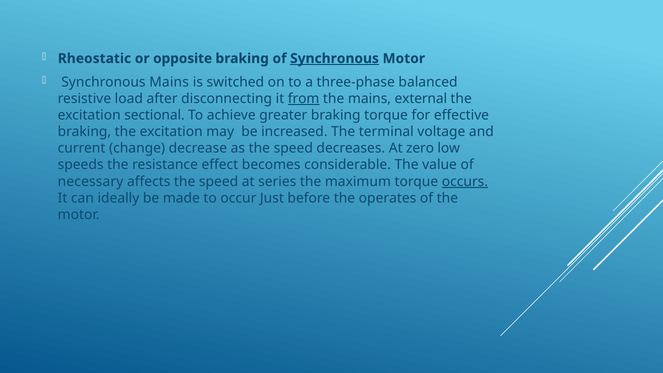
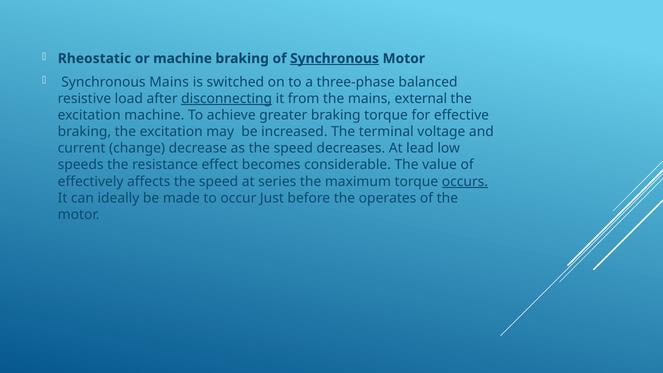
or opposite: opposite -> machine (183, 58)
disconnecting underline: none -> present (227, 99)
from underline: present -> none (304, 99)
excitation sectional: sectional -> machine (154, 115)
zero: zero -> lead (420, 148)
necessary: necessary -> effectively (91, 181)
